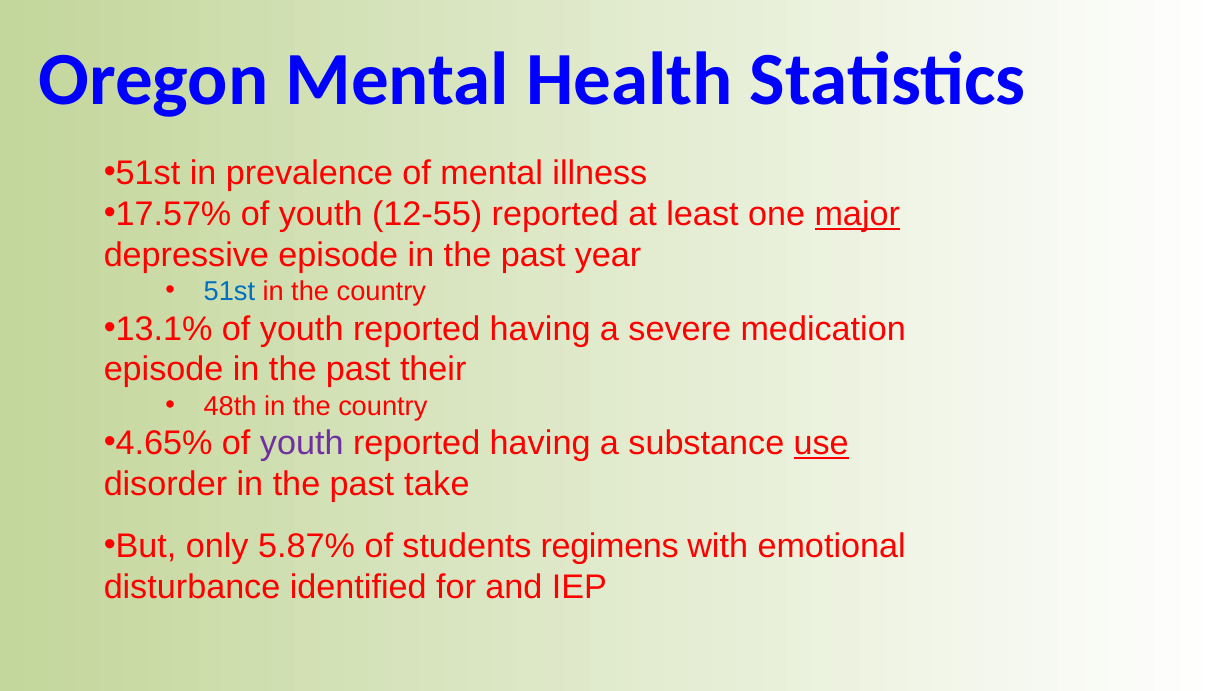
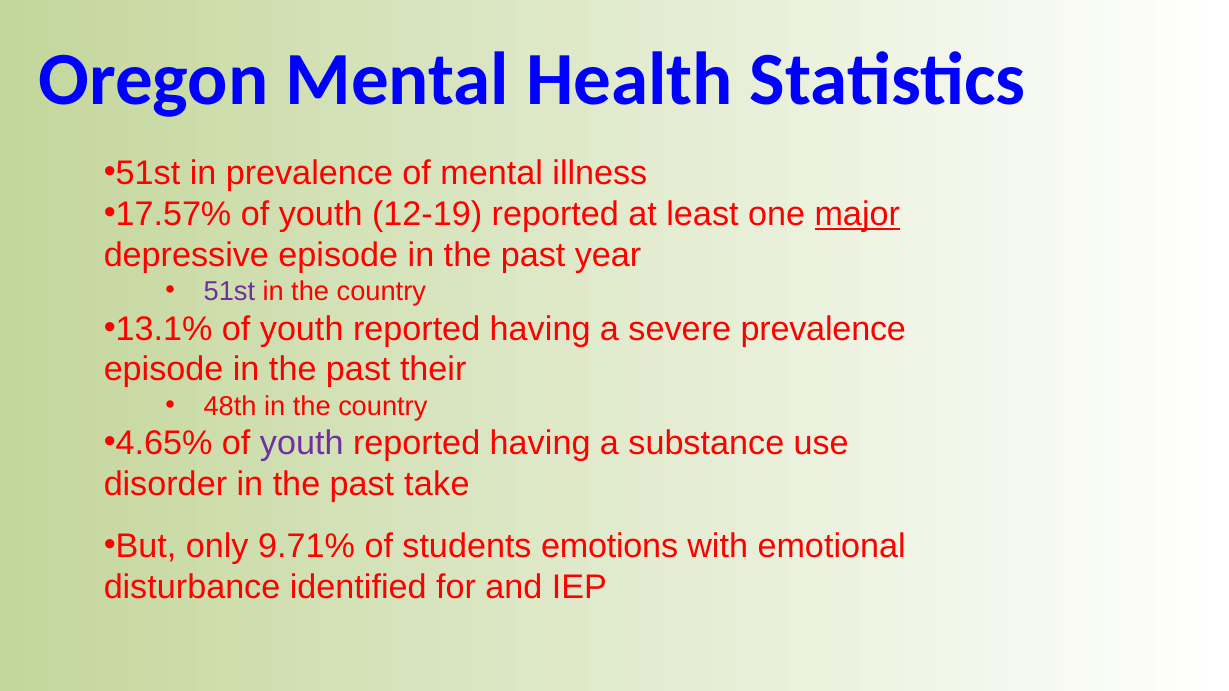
12-55: 12-55 -> 12-19 (427, 214)
51st colour: blue -> purple (229, 292)
severe medication: medication -> prevalence (823, 329)
use underline: present -> none (821, 444)
5.87%: 5.87% -> 9.71% (306, 546)
regimens: regimens -> emotions (610, 546)
